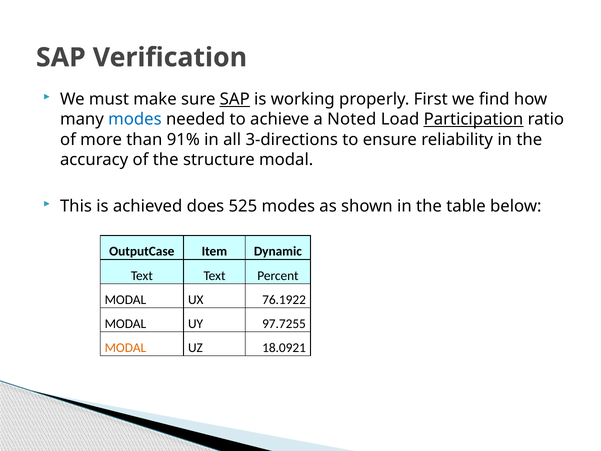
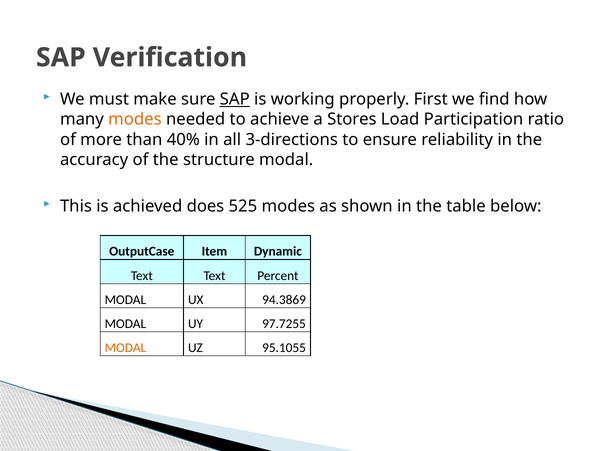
modes colour: blue -> orange (135, 119)
Noted: Noted -> Stores (352, 119)
Participation underline: present -> none (473, 119)
91%: 91% -> 40% (183, 139)
76.1922: 76.1922 -> 94.3869 (284, 300)
18.0921: 18.0921 -> 95.1055 (284, 348)
